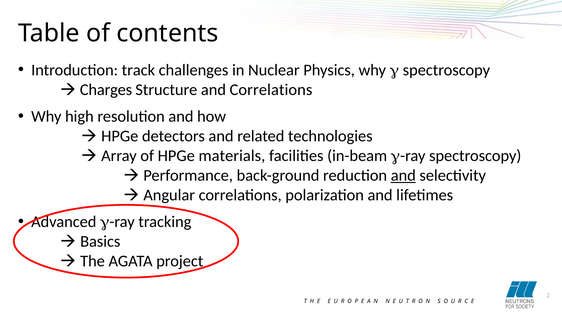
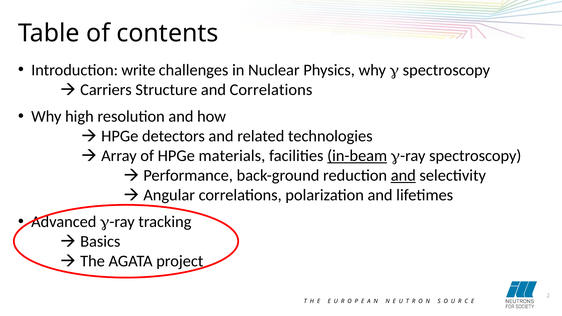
track: track -> write (138, 70)
Charges: Charges -> Carriers (106, 90)
in-beam underline: none -> present (357, 156)
